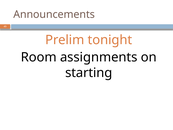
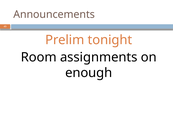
starting: starting -> enough (89, 73)
